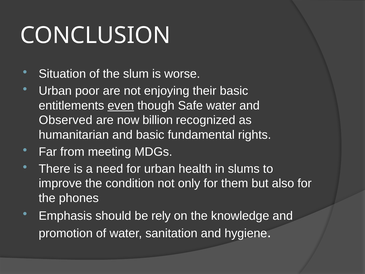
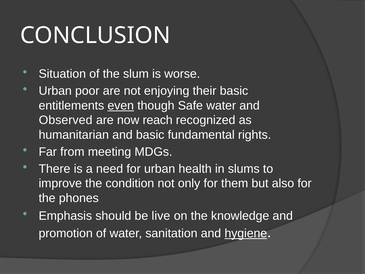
billion: billion -> reach (158, 120)
rely: rely -> live (161, 216)
hygiene underline: none -> present (246, 233)
